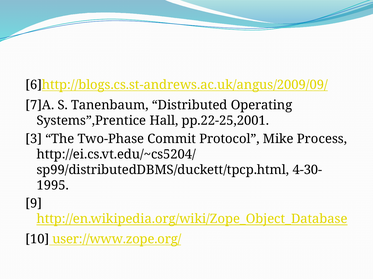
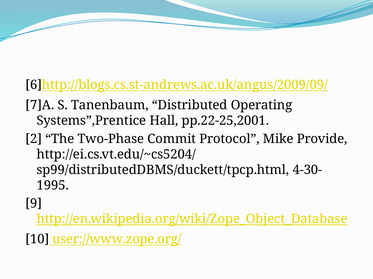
3: 3 -> 2 (34, 139)
Process: Process -> Provide (322, 139)
